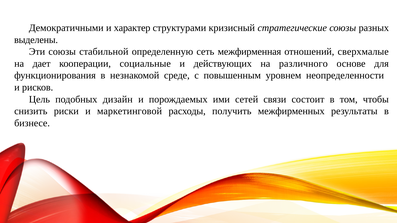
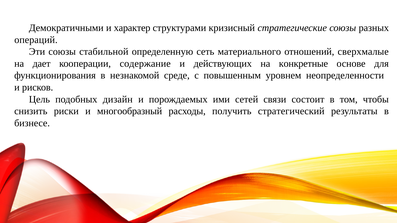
выделены: выделены -> операций (36, 40)
межфирменная: межфирменная -> материального (249, 52)
социальные: социальные -> содержание (145, 64)
различного: различного -> конкретные (303, 64)
маркетинговой: маркетинговой -> многообразный (130, 111)
межфирменных: межфирменных -> стратегический (291, 111)
